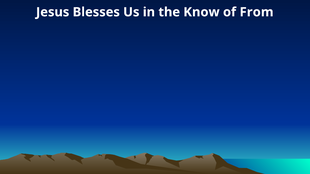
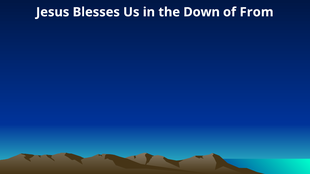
Know: Know -> Down (202, 12)
